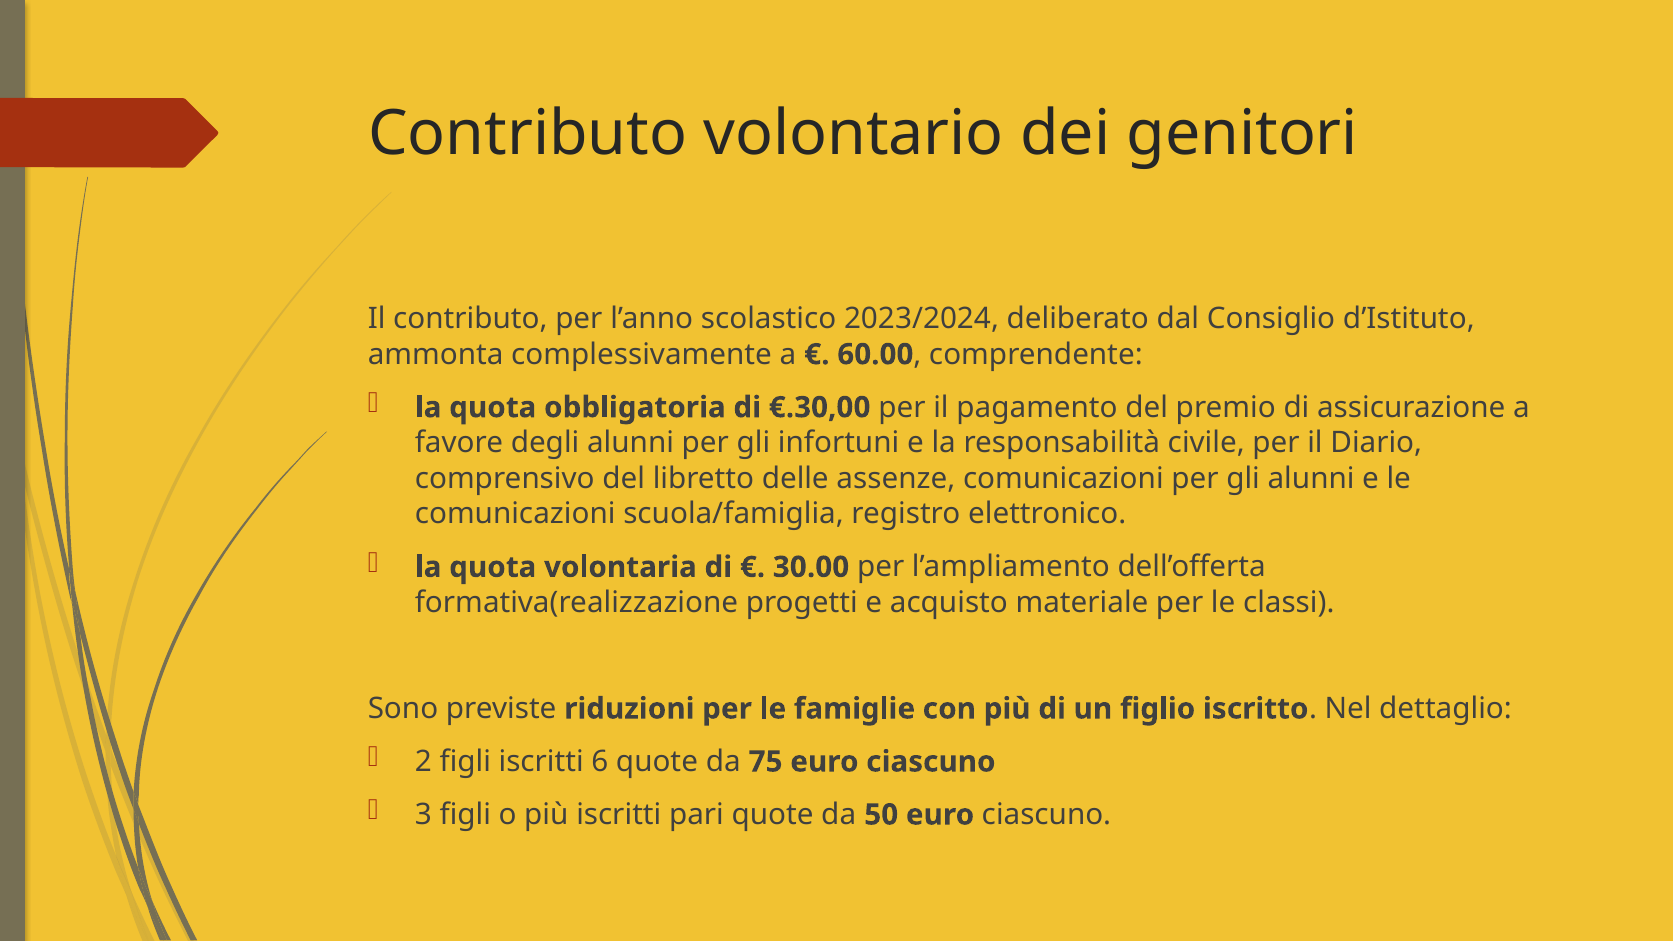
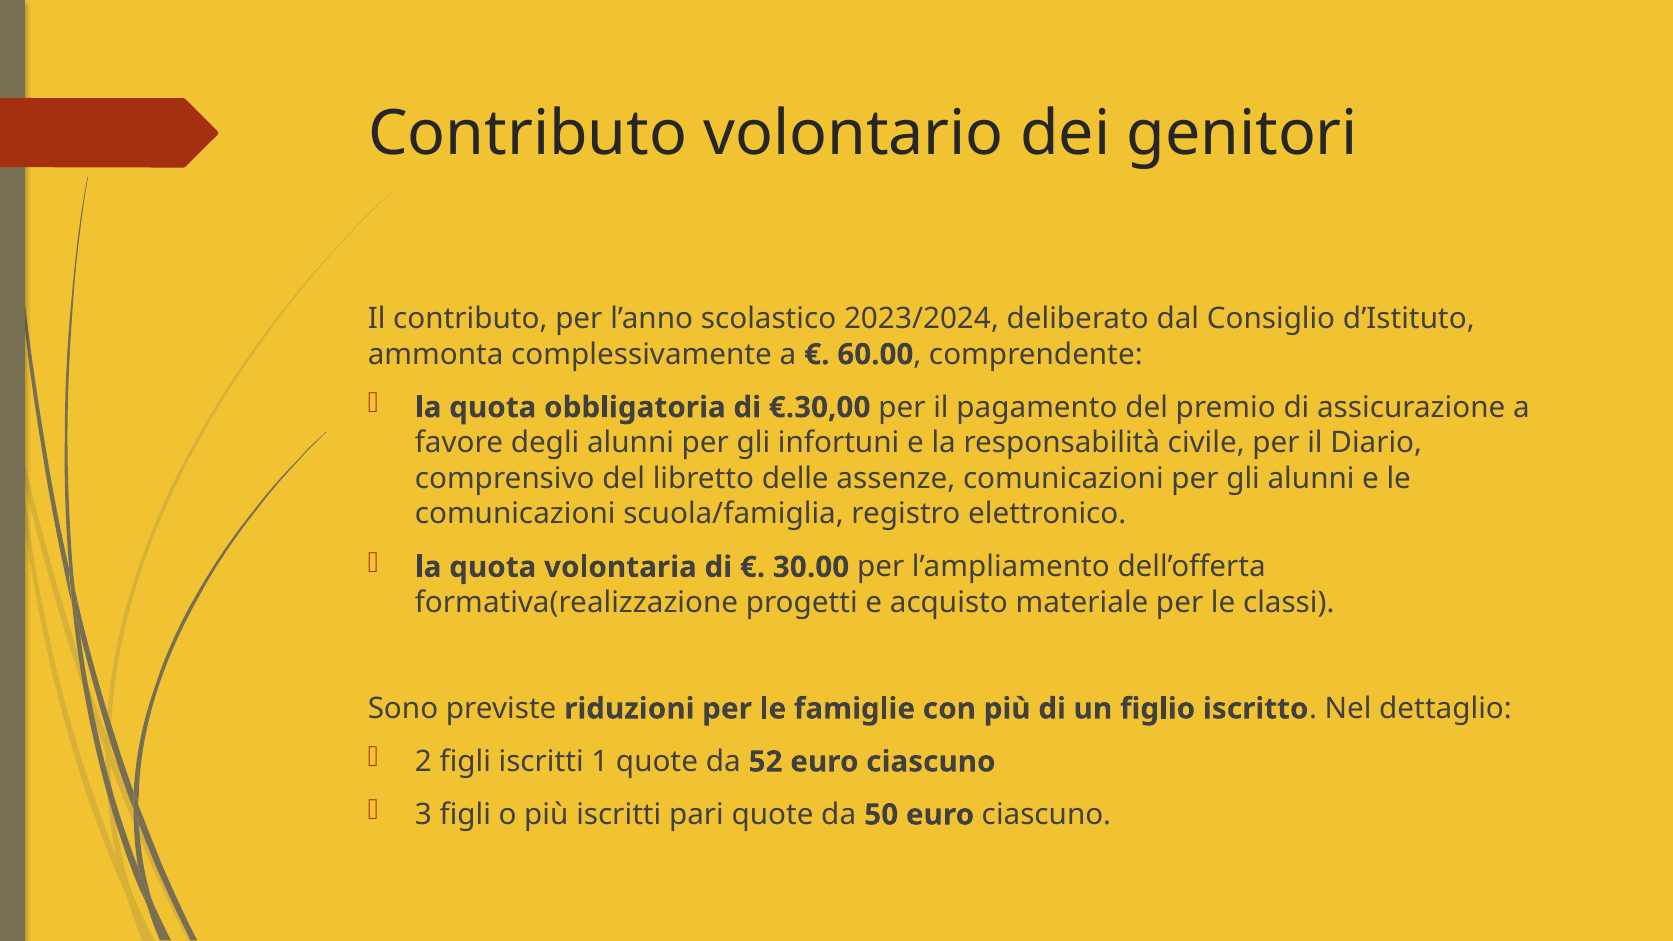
6: 6 -> 1 (600, 762)
75: 75 -> 52 (766, 762)
